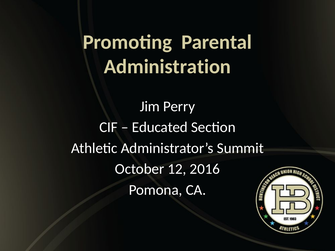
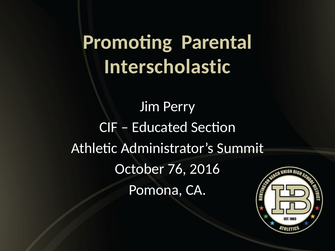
Administration: Administration -> Interscholastic (167, 67)
12: 12 -> 76 (177, 169)
